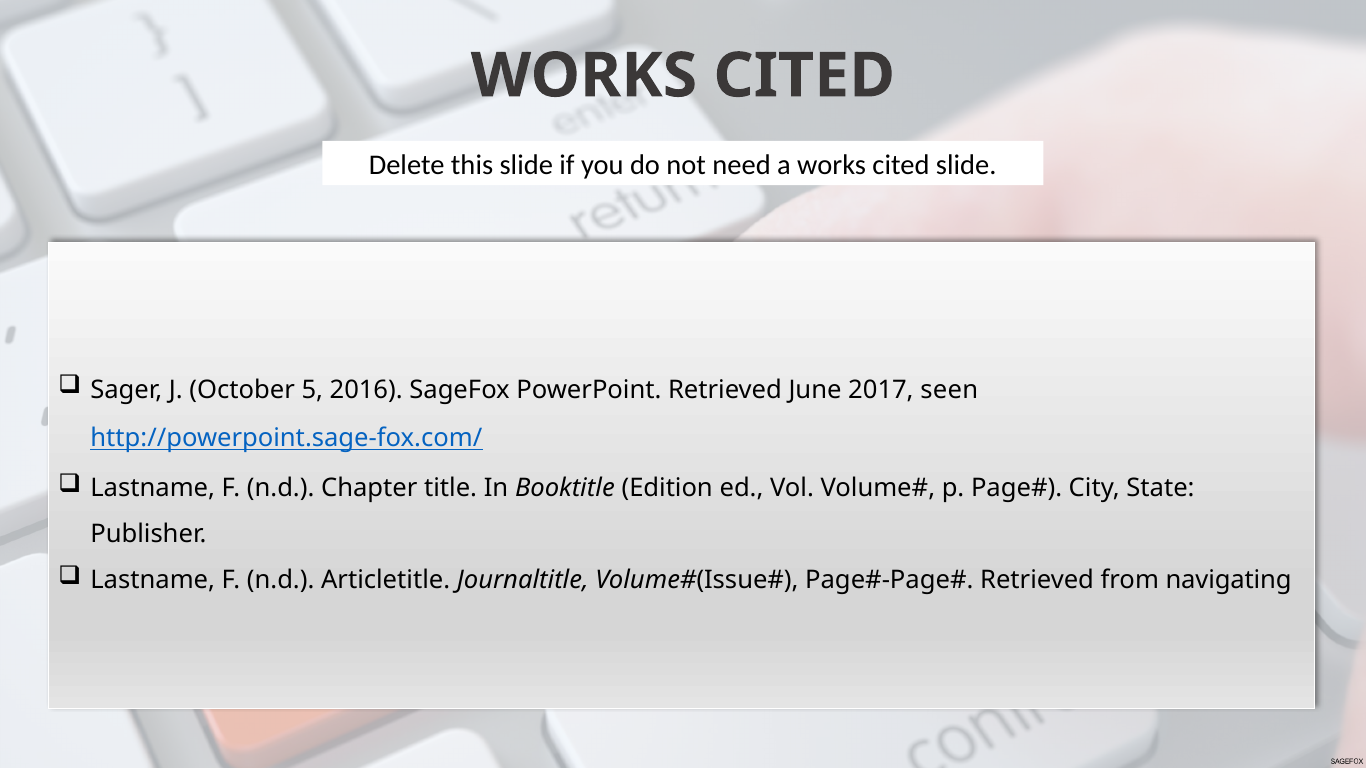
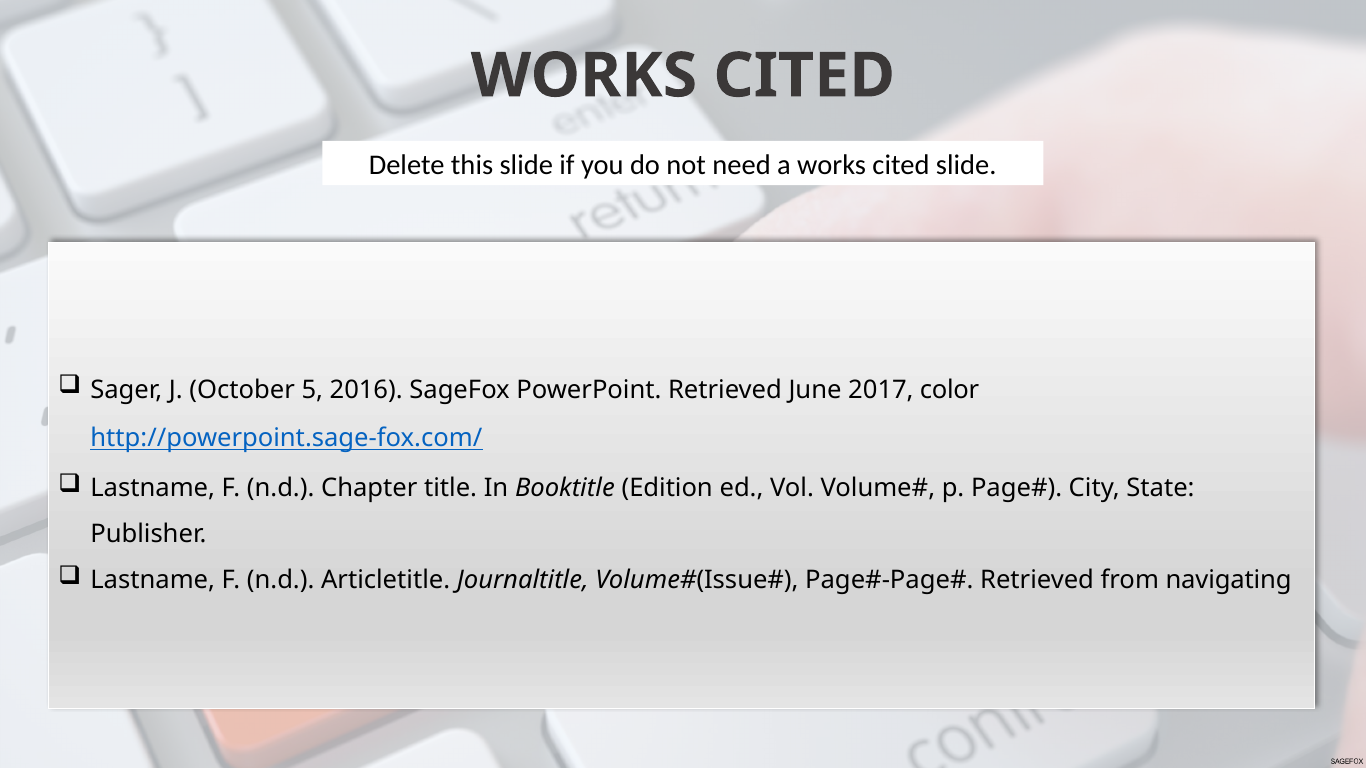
seen: seen -> color (950, 390)
